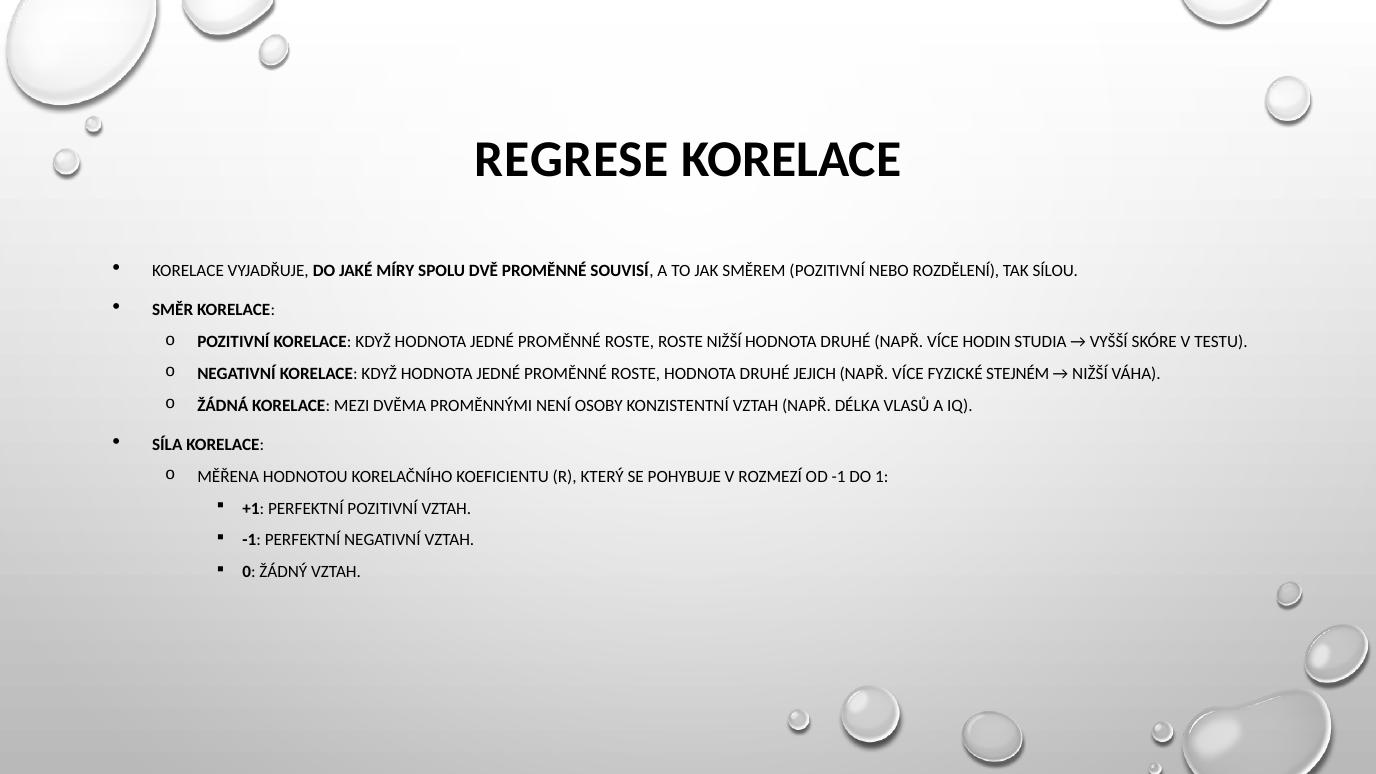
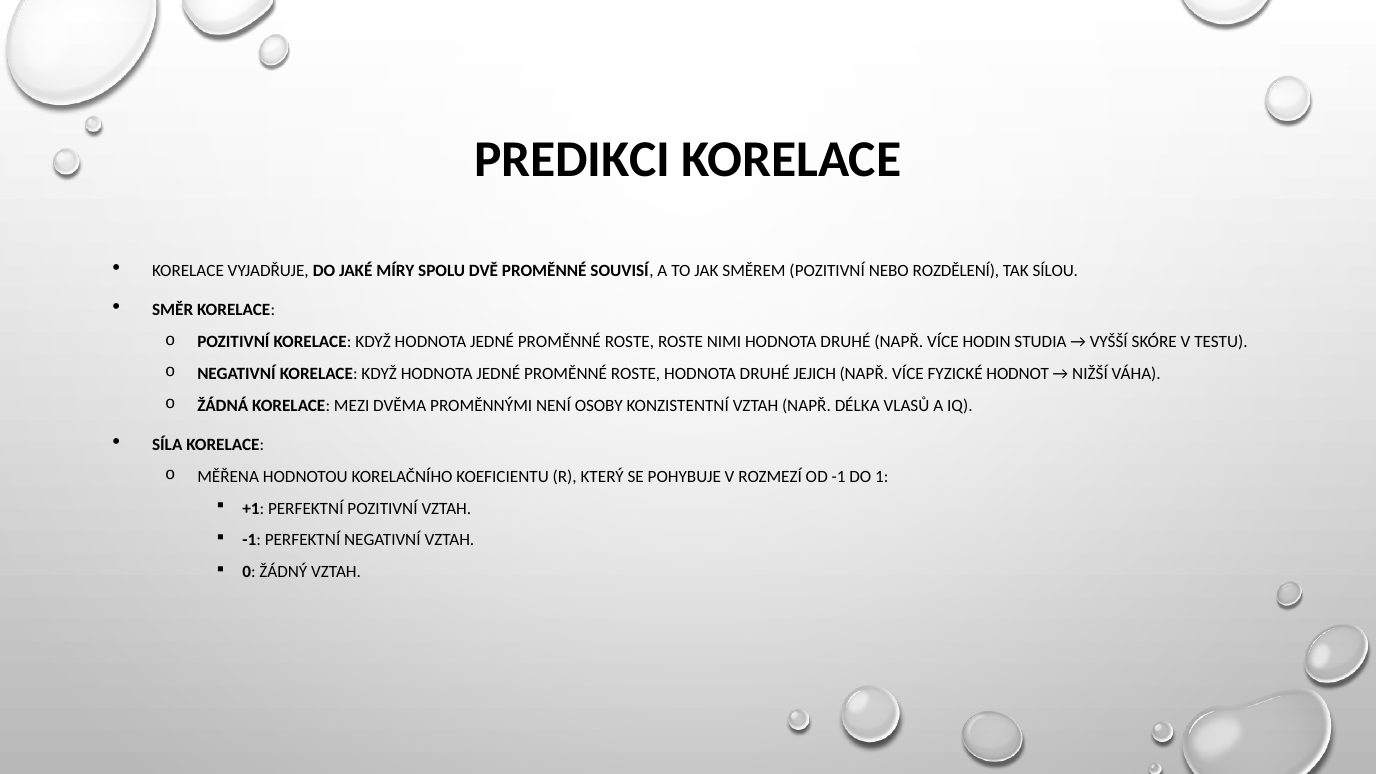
REGRESE: REGRESE -> PREDIKCI (572, 160)
ROSTE NIŽŠÍ: NIŽŠÍ -> NIMI (724, 342)
STEJNÉM: STEJNÉM -> HODNOT (1018, 374)
